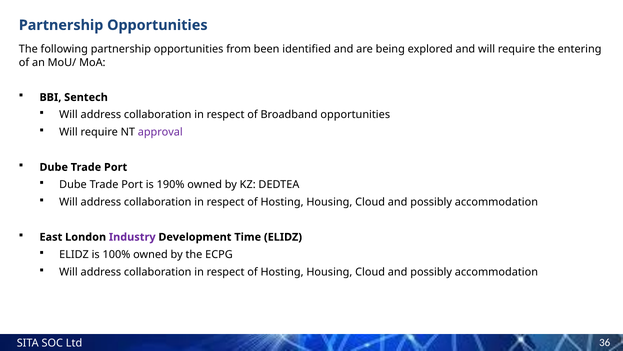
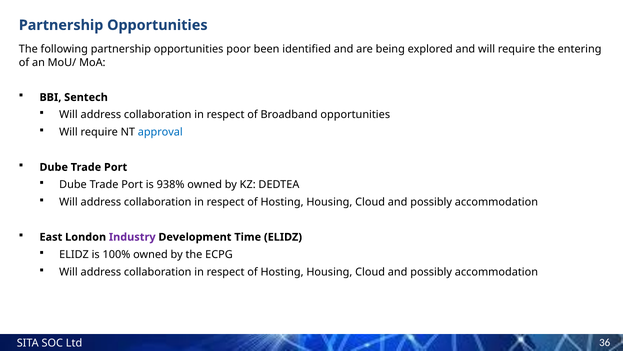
from: from -> poor (239, 49)
approval colour: purple -> blue (160, 132)
190%: 190% -> 938% (171, 184)
